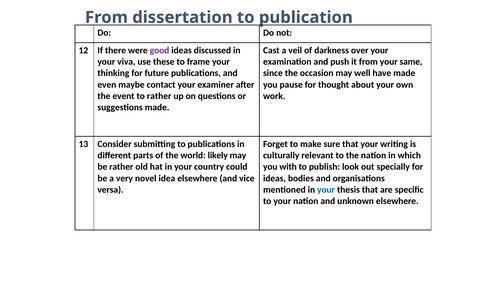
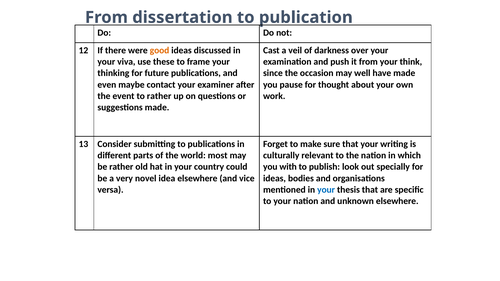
good colour: purple -> orange (159, 50)
same: same -> think (411, 62)
likely: likely -> most (218, 156)
